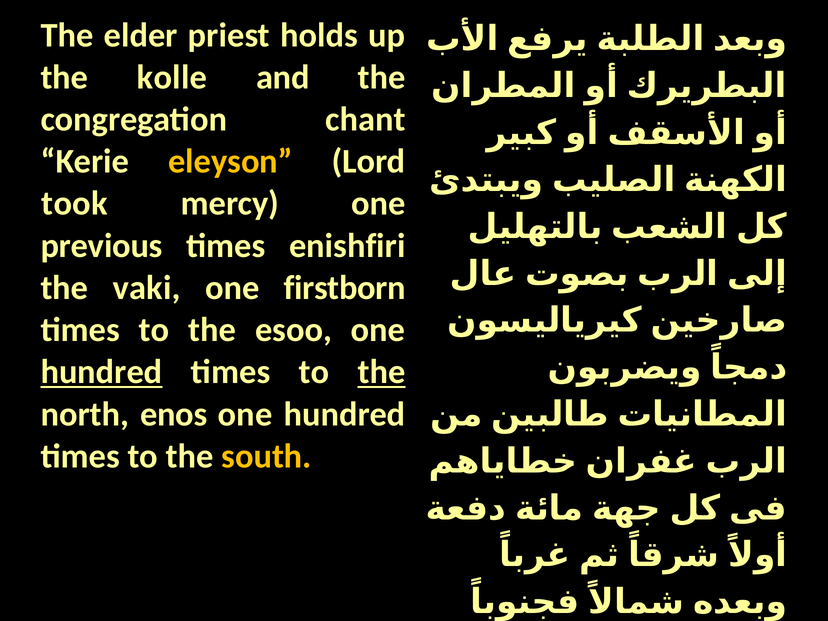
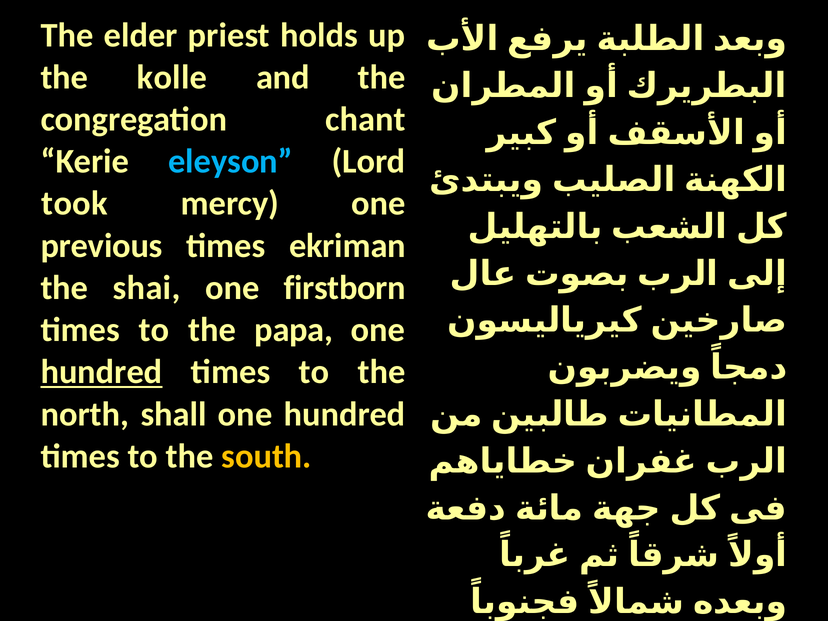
eleyson colour: yellow -> light blue (231, 161)
enishfiri: enishfiri -> ekriman (347, 246)
vaki: vaki -> shai (147, 288)
esoo: esoo -> papa (294, 330)
the underline: present -> none (382, 372)
enos: enos -> shall (174, 414)
